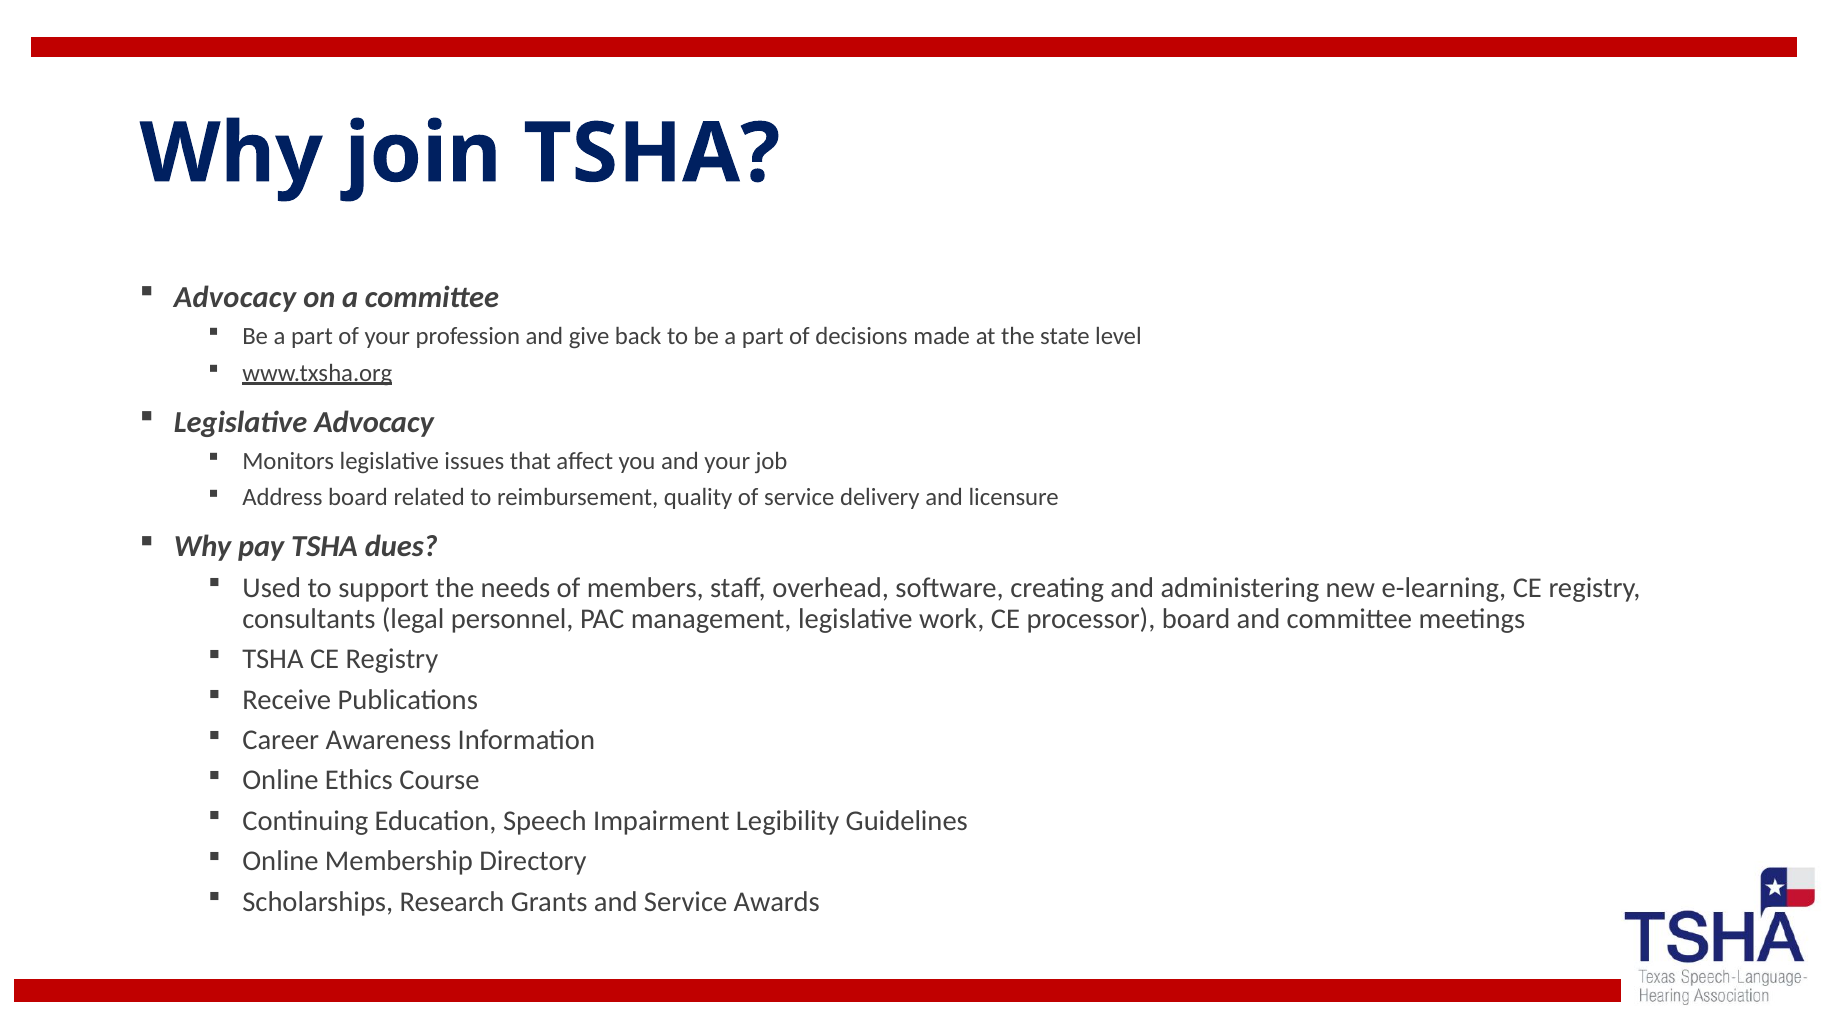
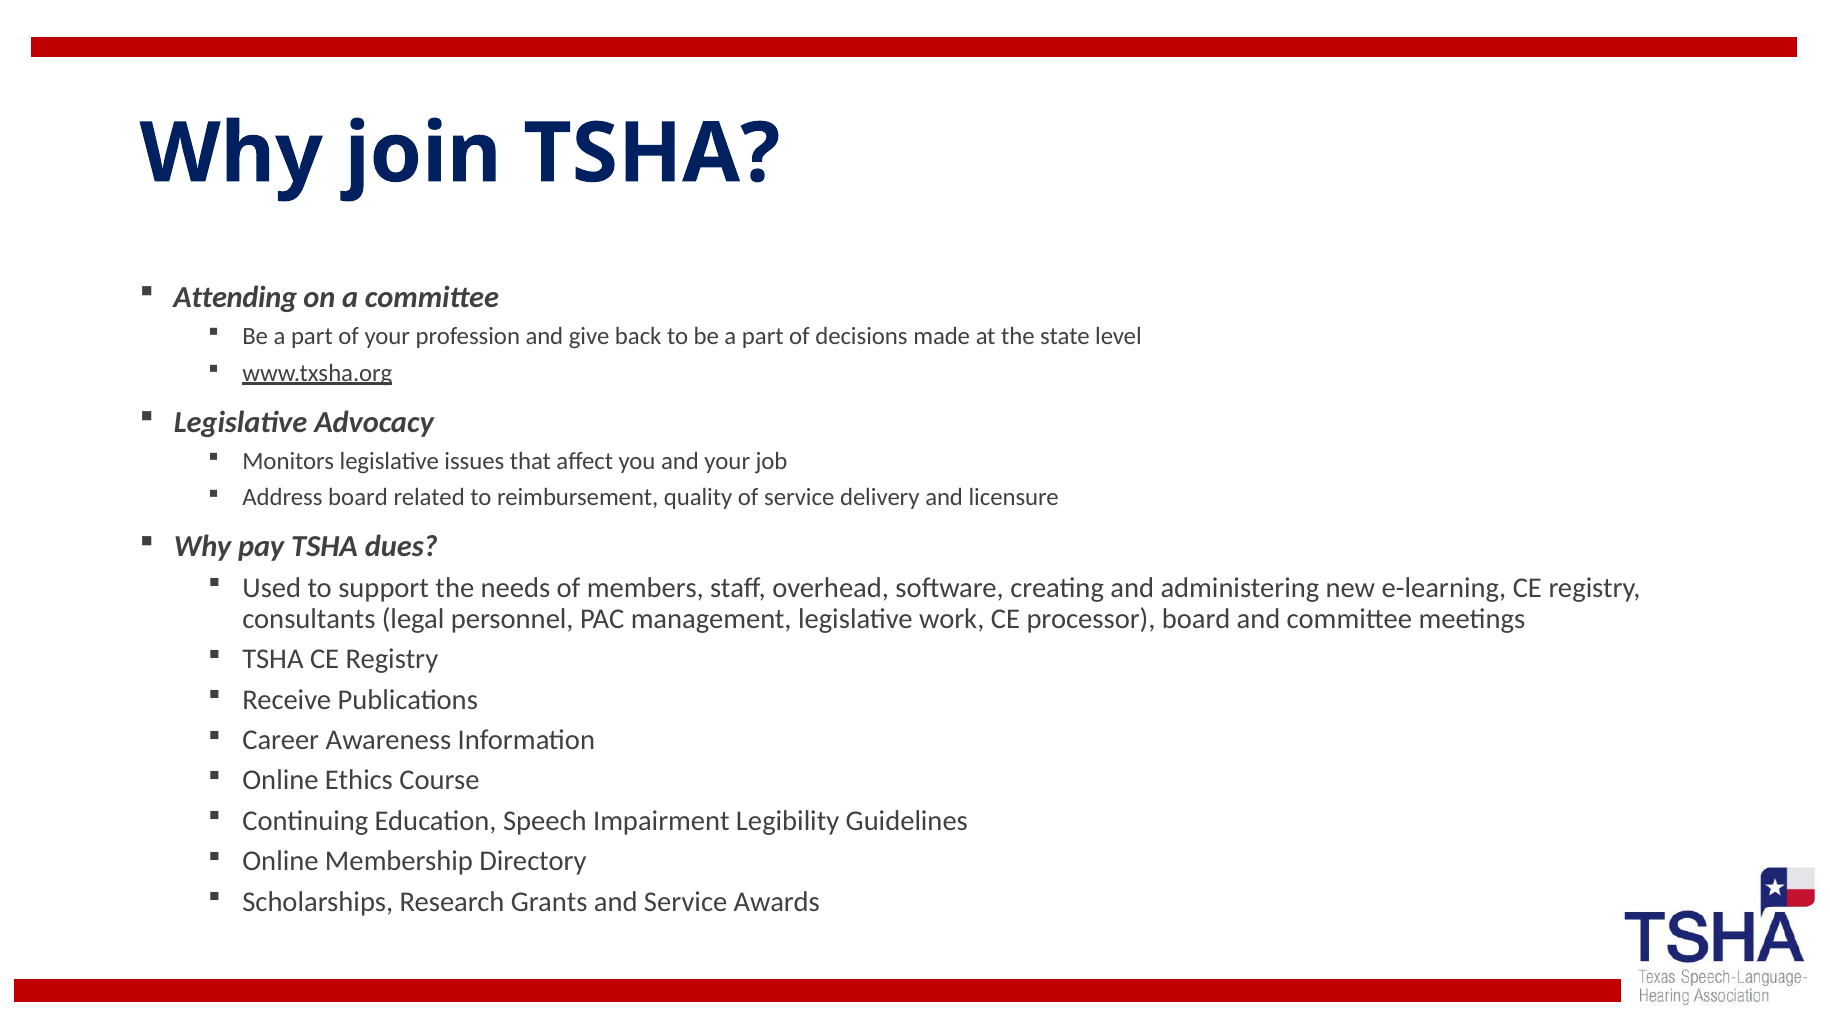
Advocacy: Advocacy -> Attending (235, 297)
